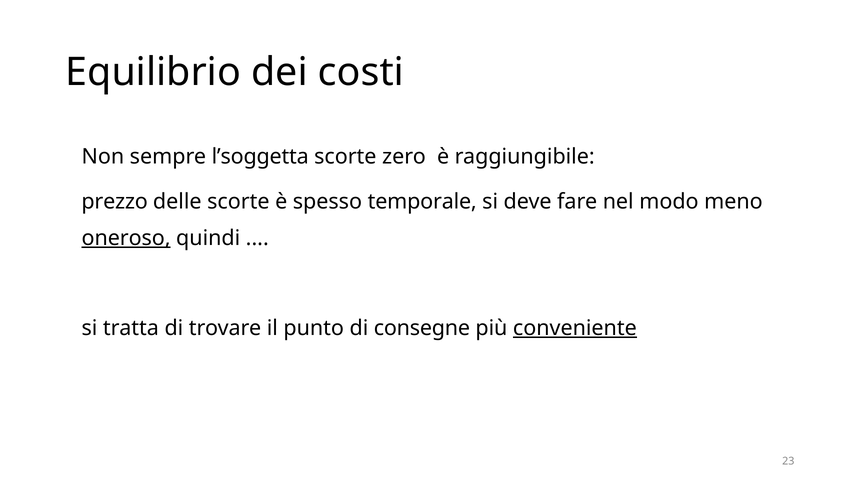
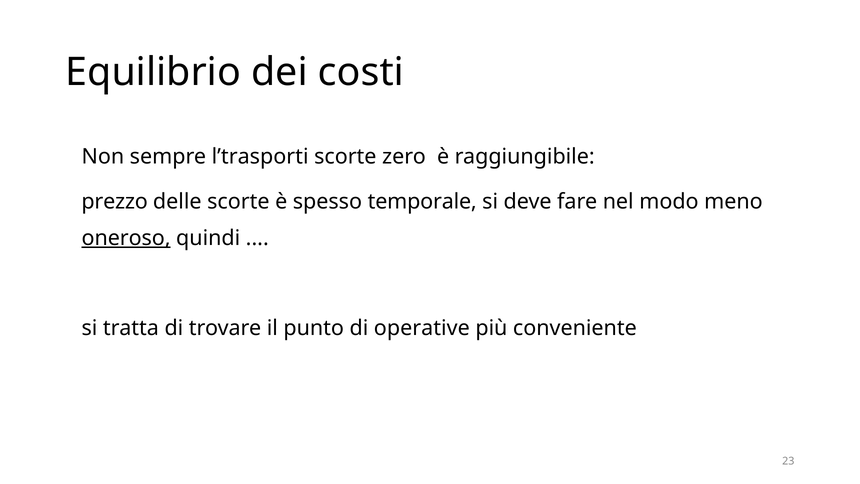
l’soggetta: l’soggetta -> l’trasporti (260, 157)
consegne: consegne -> operative (422, 328)
conveniente underline: present -> none (575, 328)
